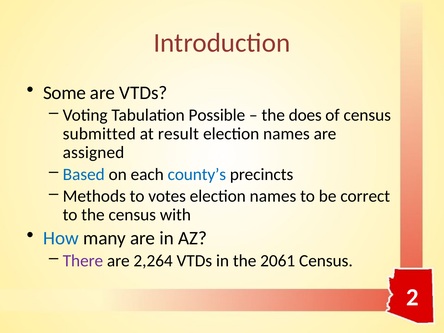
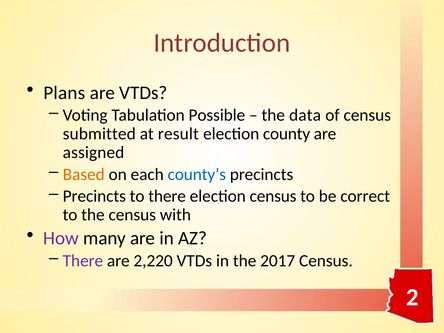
Some: Some -> Plans (64, 93)
does: does -> data (305, 115)
names: names -> county (287, 134)
Based colour: blue -> orange (84, 174)
Methods: Methods -> Precincts (94, 196)
to votes: votes -> there (167, 196)
names: names -> census (273, 196)
How colour: blue -> purple (61, 238)
2,264: 2,264 -> 2,220 (153, 261)
2061: 2061 -> 2017 (278, 261)
